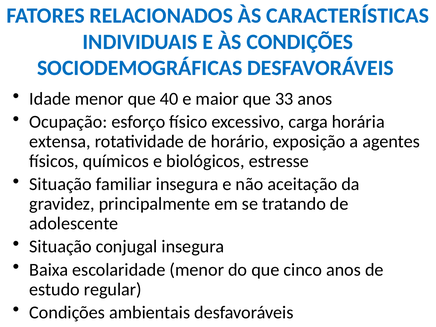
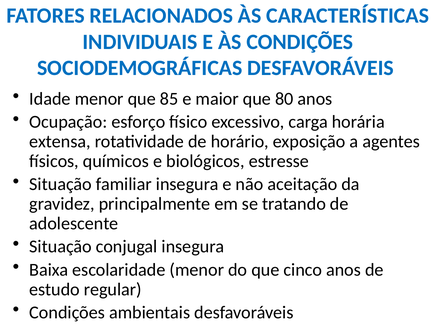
40: 40 -> 85 (169, 99)
33: 33 -> 80 (284, 99)
